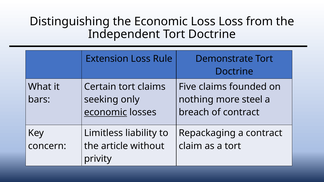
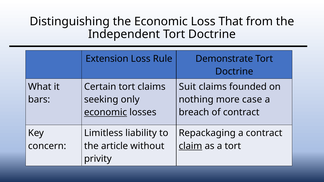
Loss Loss: Loss -> That (231, 22)
Five: Five -> Suit (187, 87)
steel: steel -> case (252, 100)
claim underline: none -> present (190, 146)
